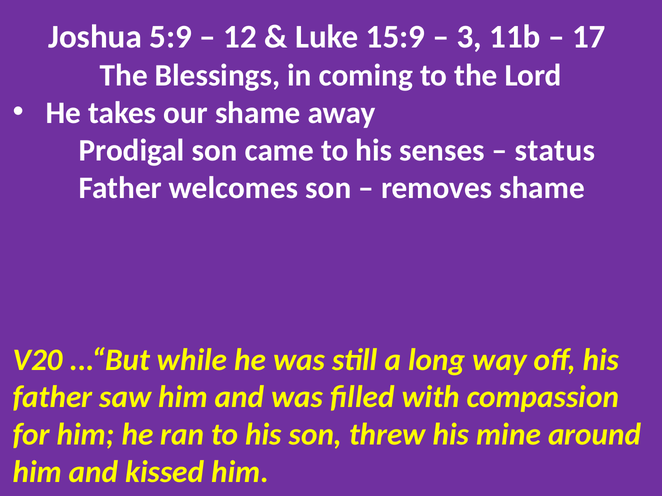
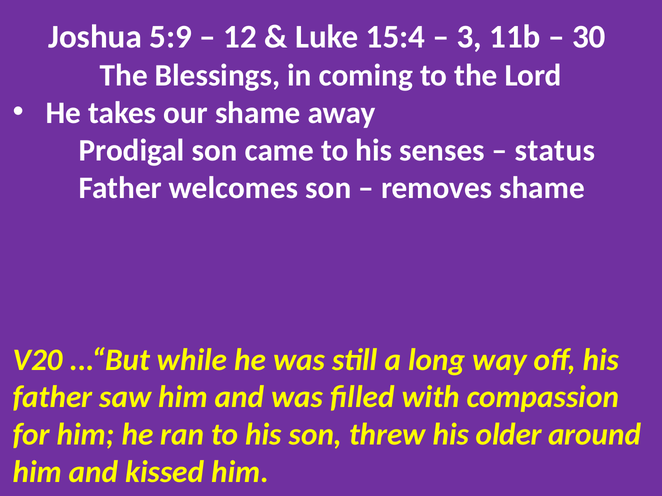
15:9: 15:9 -> 15:4 (396, 37)
17: 17 -> 30 (589, 37)
mine: mine -> older (509, 435)
